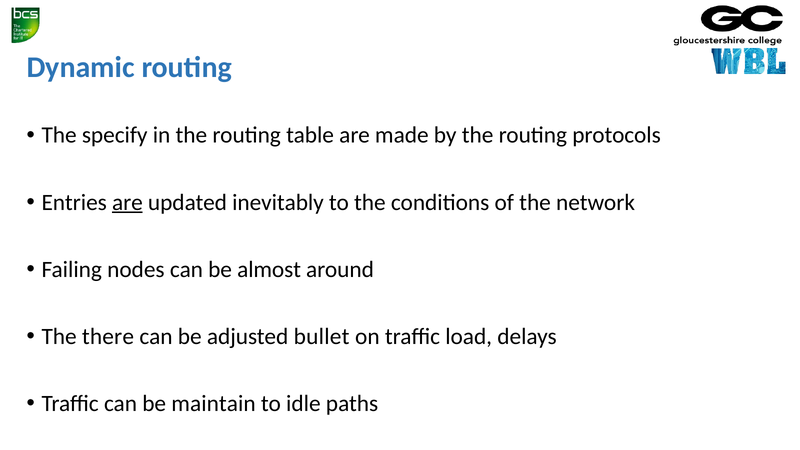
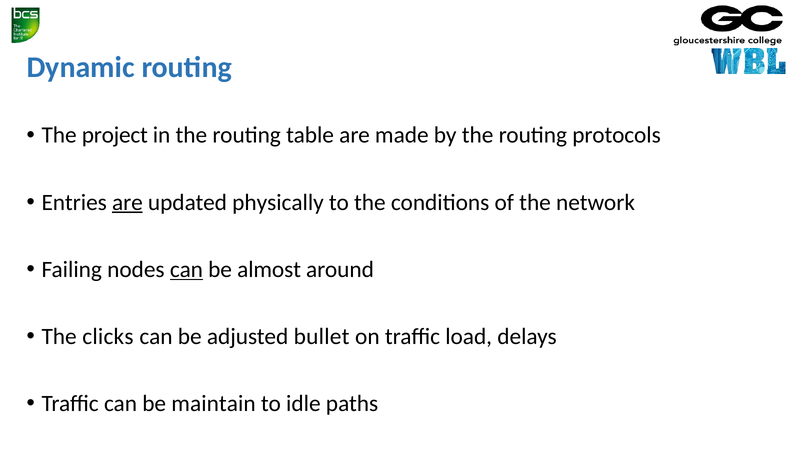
specify: specify -> project (115, 135)
inevitably: inevitably -> physically (278, 202)
can underline: none -> present (186, 269)
there: there -> clicks (108, 337)
